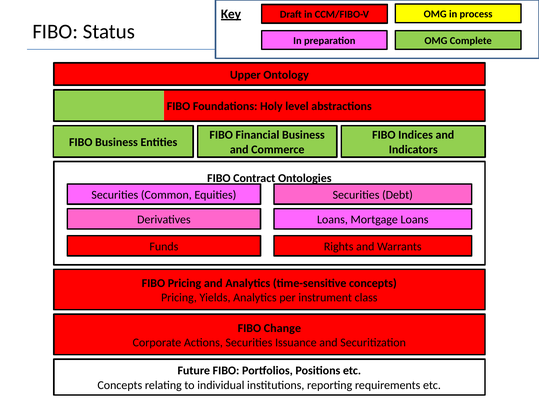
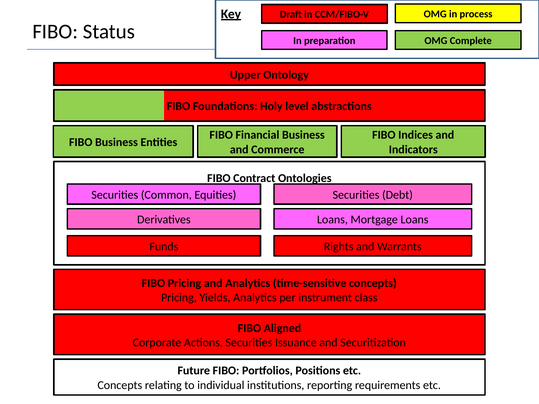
Change: Change -> Aligned (282, 328)
